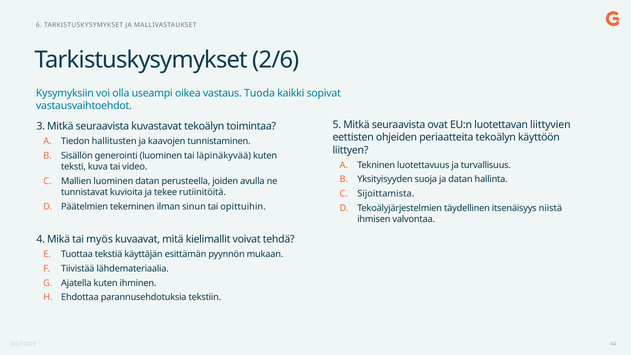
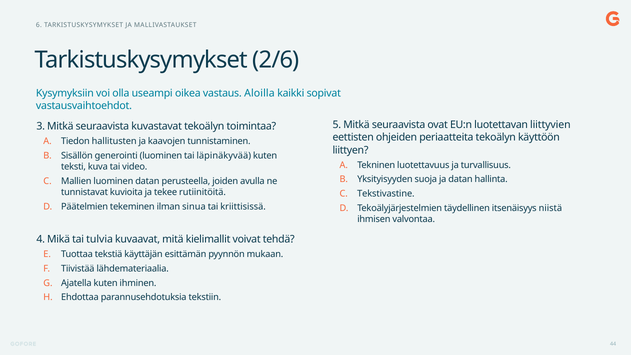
Tuoda: Tuoda -> Aloilla (259, 93)
Sijoittamista: Sijoittamista -> Tekstivastine (386, 194)
sinun: sinun -> sinua (194, 206)
opittuihin: opittuihin -> kriittisissä (243, 206)
myös: myös -> tulvia (100, 239)
